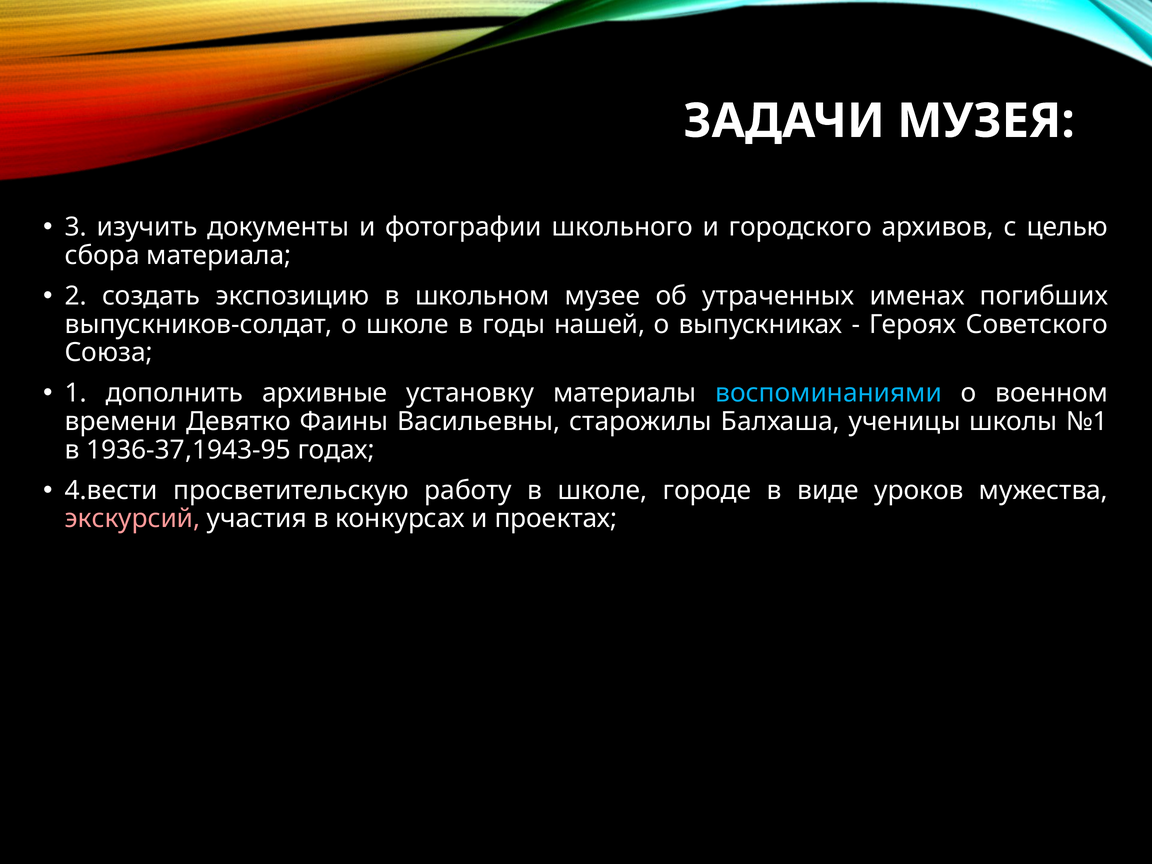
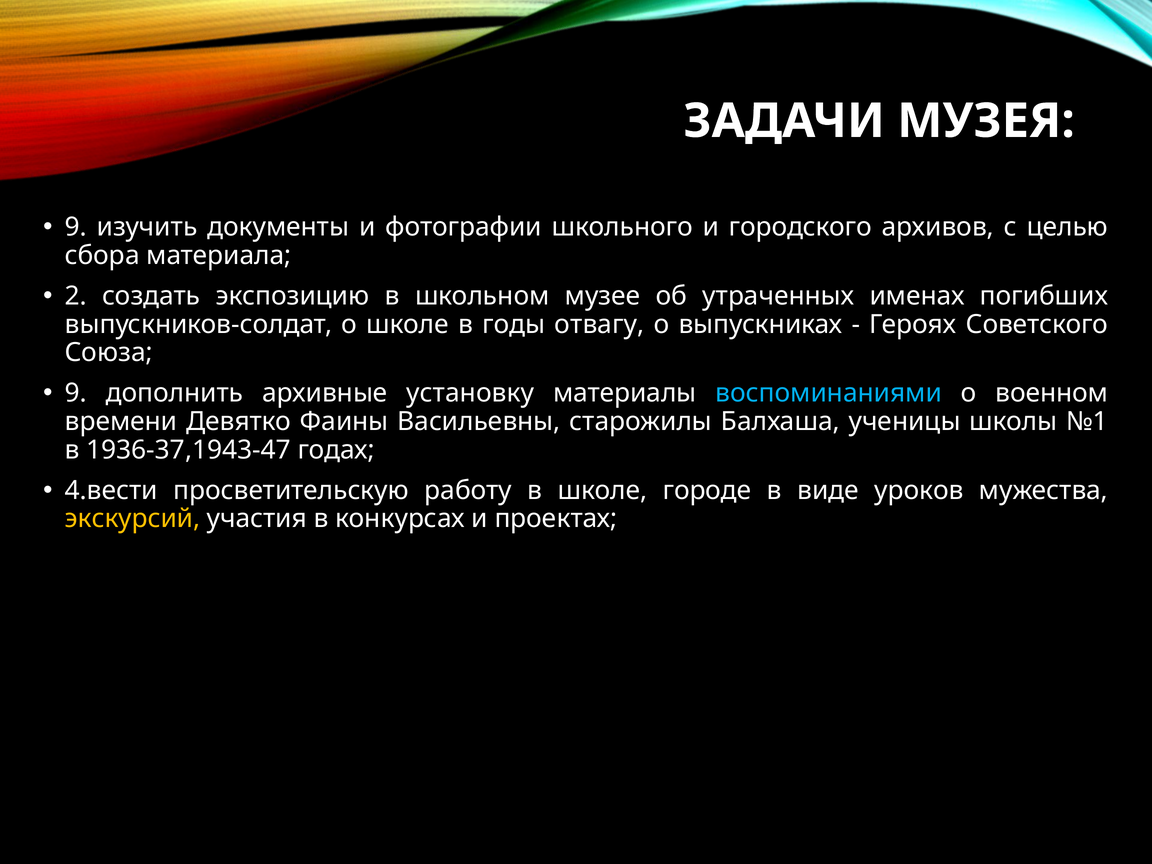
3: 3 -> 9 (76, 227)
нашей: нашей -> отвагу (599, 324)
1: 1 -> 9 (76, 393)
1936-37,1943-95: 1936-37,1943-95 -> 1936-37,1943-47 (189, 450)
экскурсий colour: pink -> yellow (133, 519)
